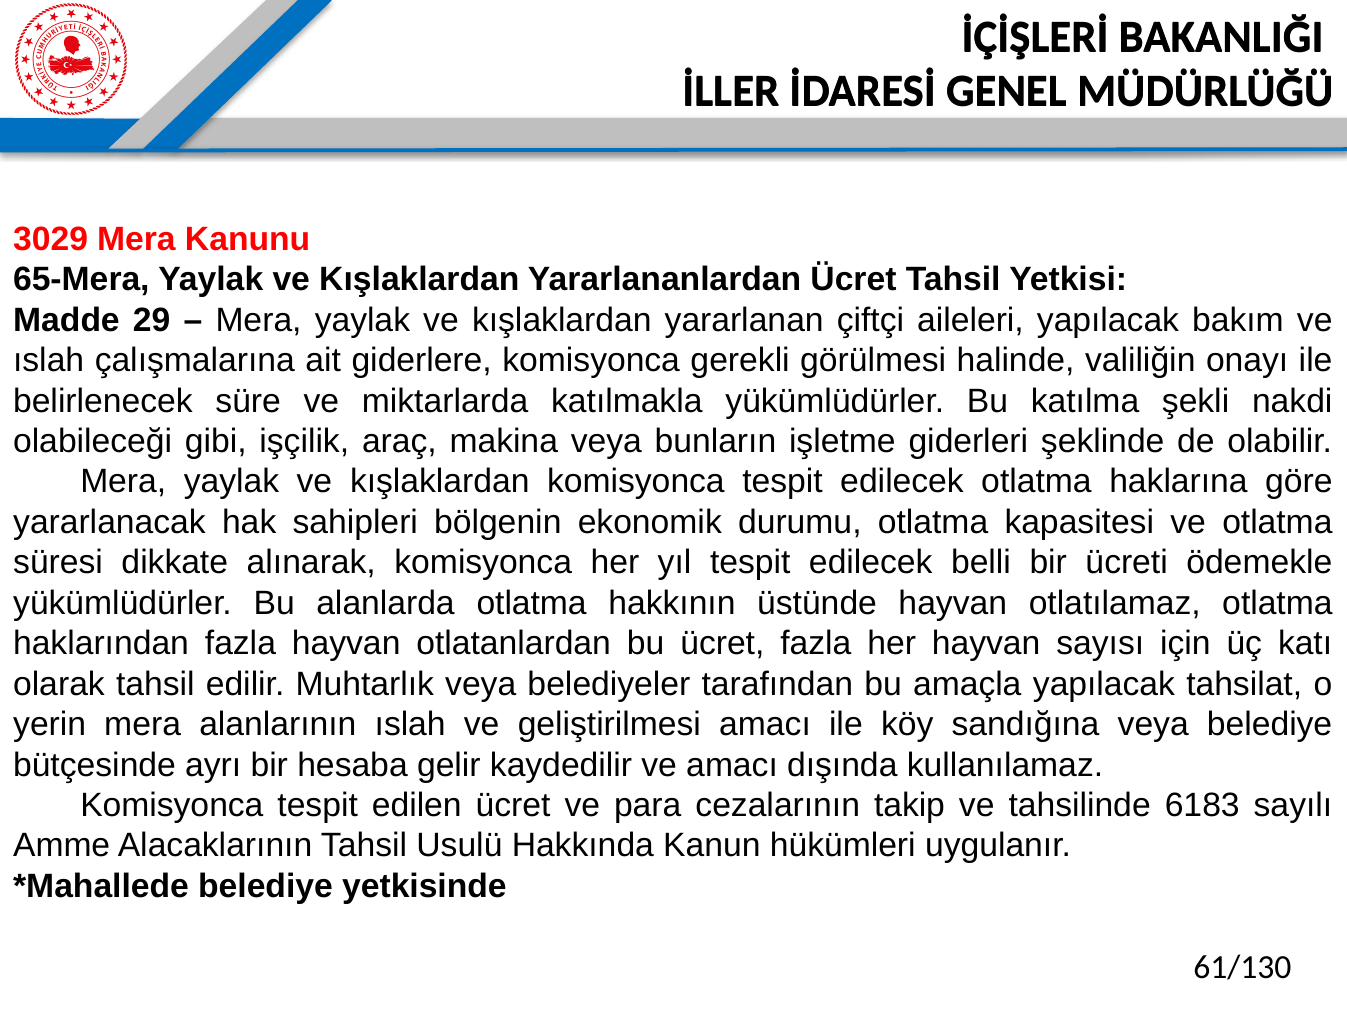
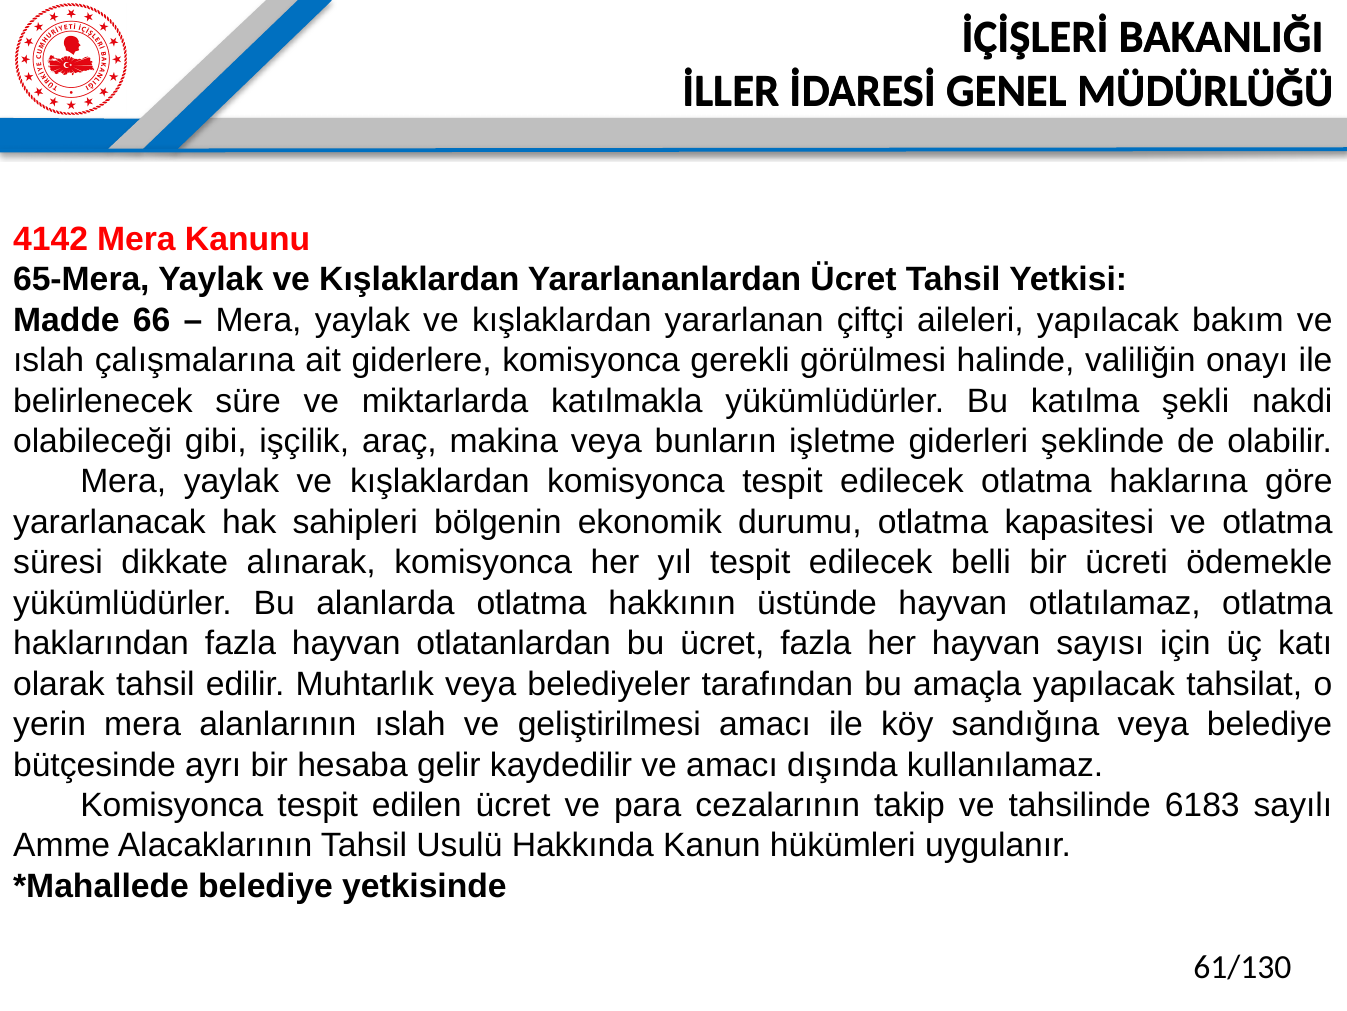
3029: 3029 -> 4142 (51, 239)
29: 29 -> 66 (152, 320)
